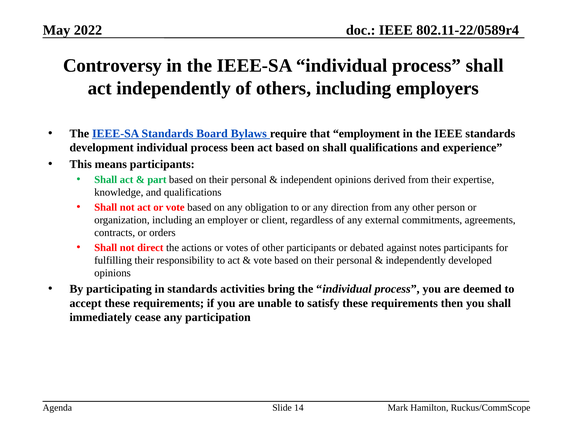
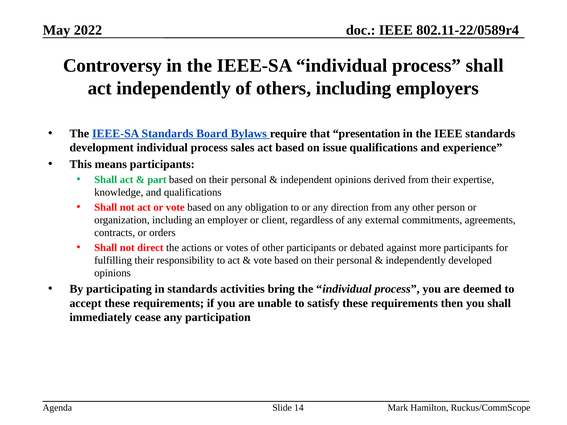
employment: employment -> presentation (366, 134)
been: been -> sales (243, 148)
on shall: shall -> issue (335, 148)
notes: notes -> more (430, 248)
